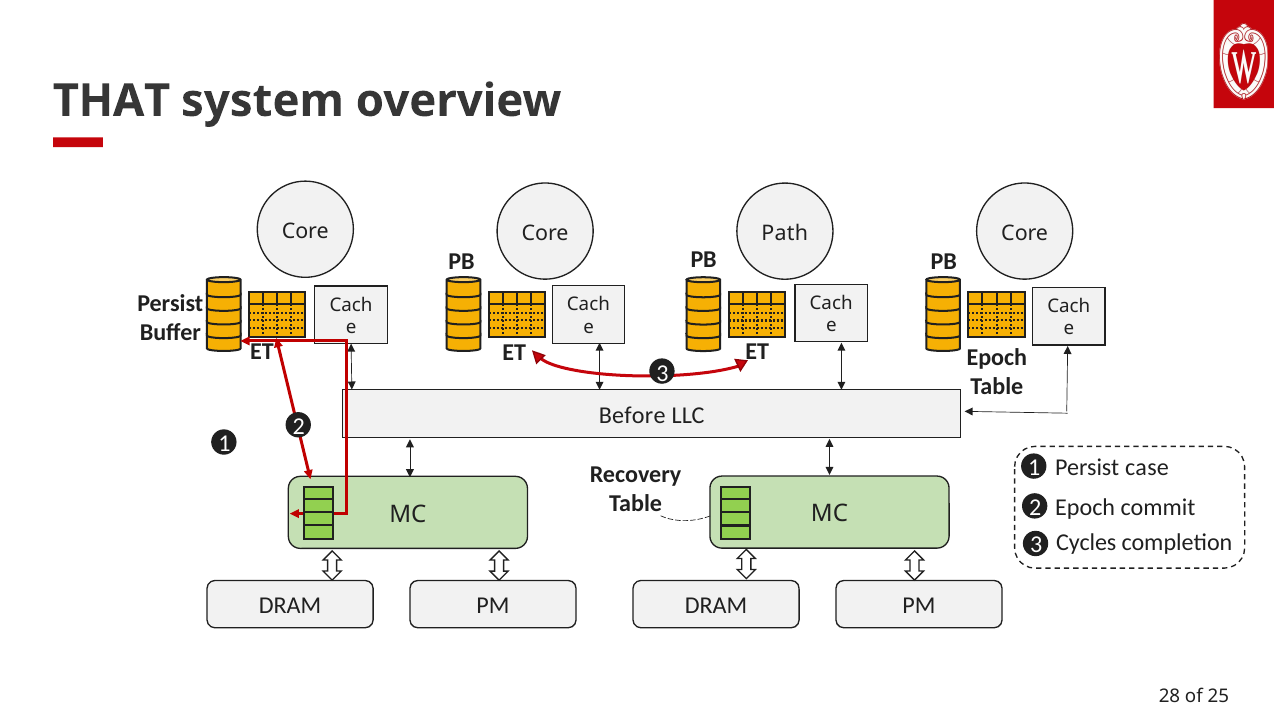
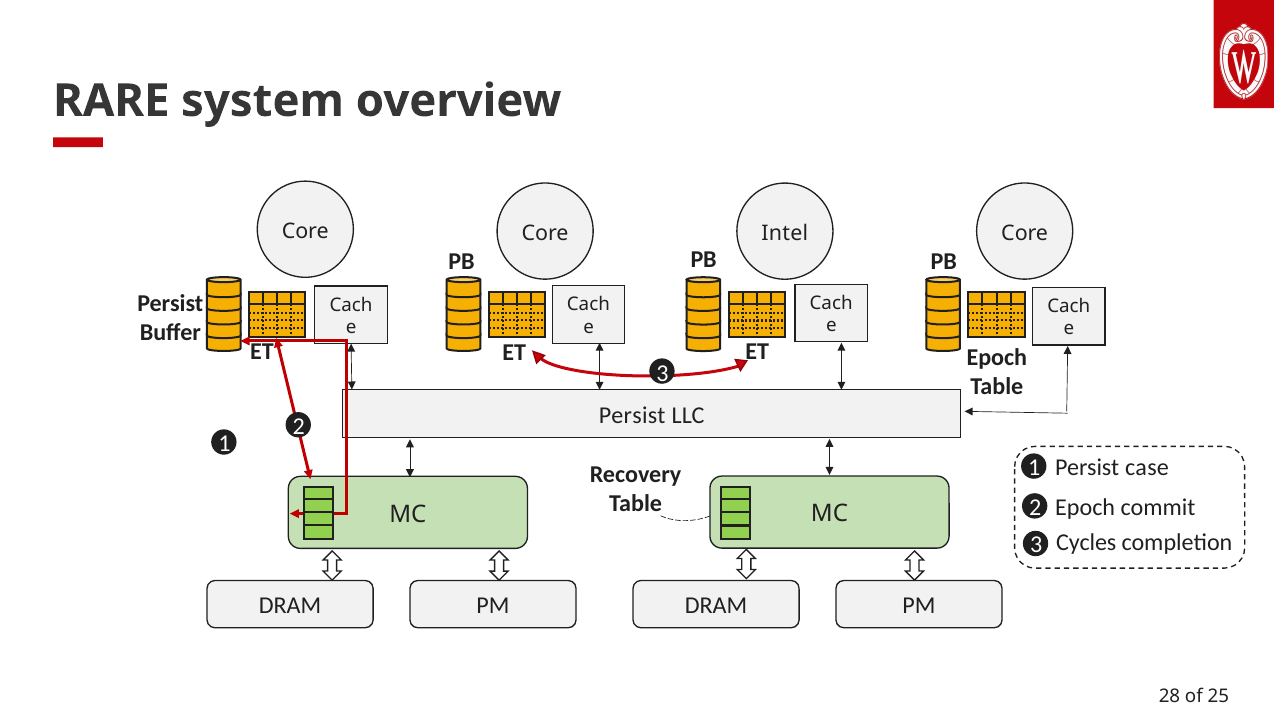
THAT: THAT -> RARE (111, 101)
Path: Path -> Intel (785, 233)
Before: Before -> Persist (632, 415)
